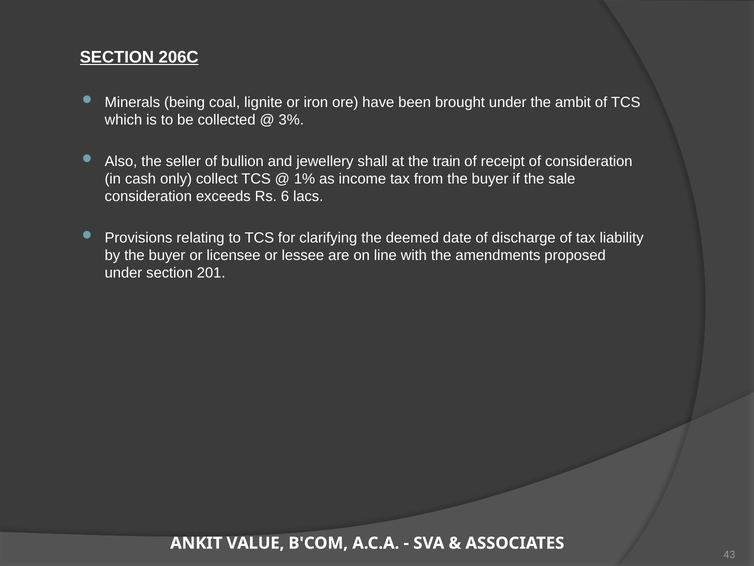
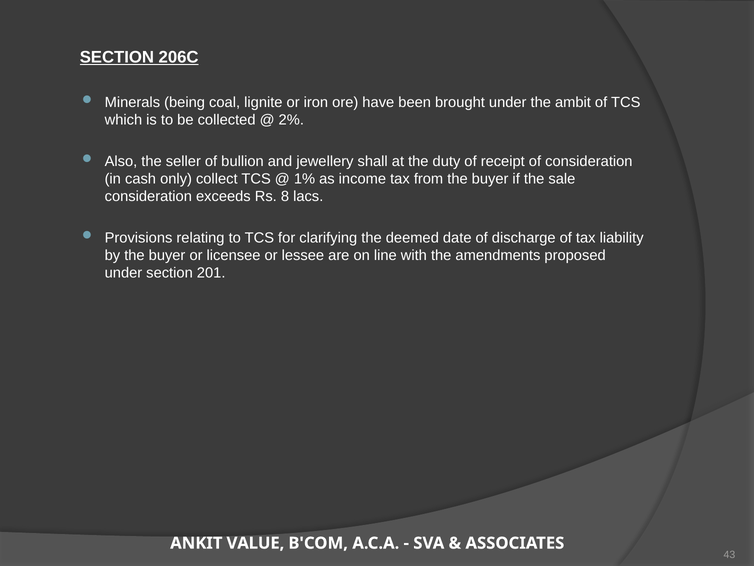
3%: 3% -> 2% (291, 120)
train: train -> duty (446, 161)
6: 6 -> 8 (285, 196)
